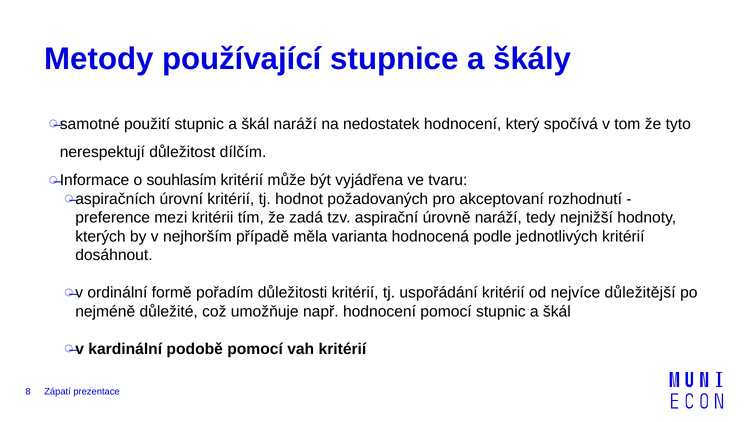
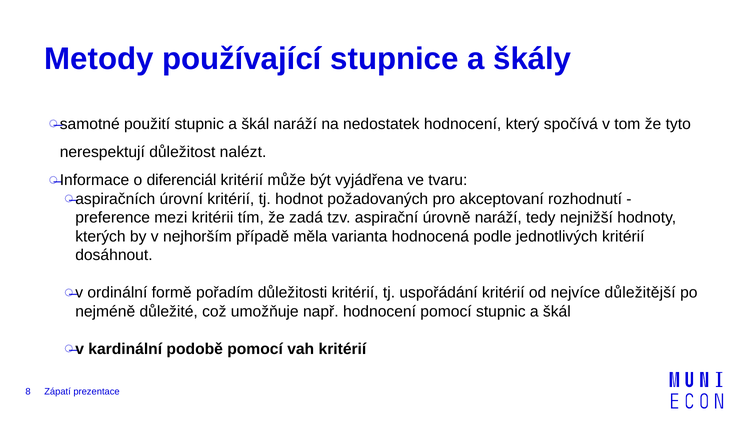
dílčím: dílčím -> nalézt (243, 152)
souhlasím: souhlasím -> diferenciál (182, 180)
